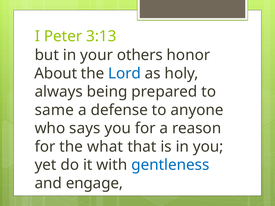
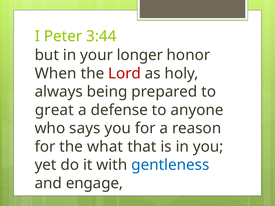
3:13: 3:13 -> 3:44 (101, 36)
others: others -> longer (140, 55)
About: About -> When (56, 73)
Lord colour: blue -> red (125, 73)
same: same -> great (54, 110)
